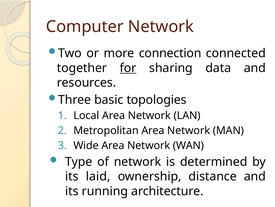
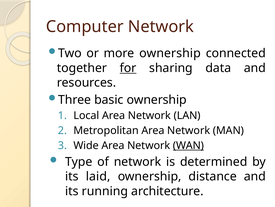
more connection: connection -> ownership (170, 53)
basic topologies: topologies -> ownership (157, 99)
WAN underline: none -> present (188, 145)
